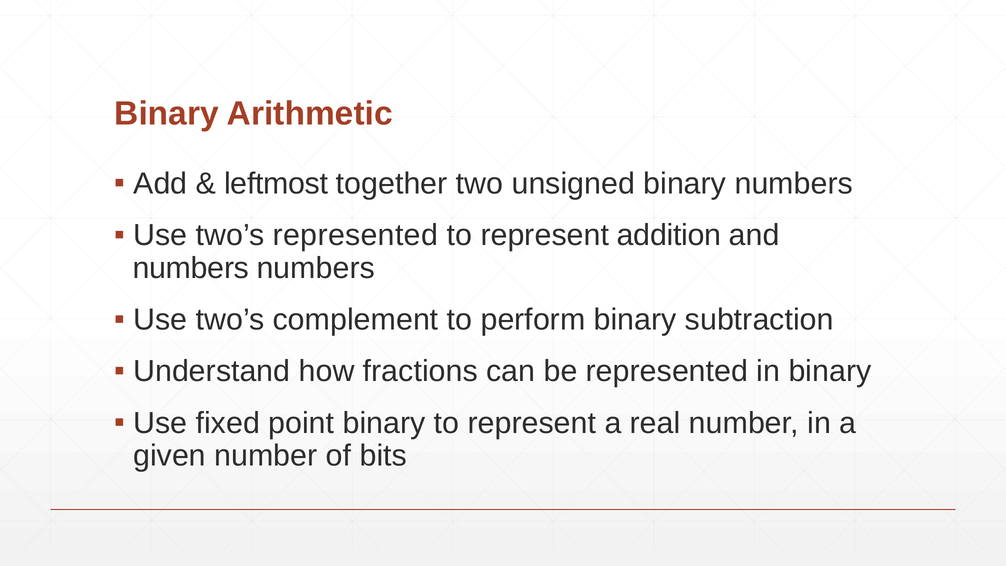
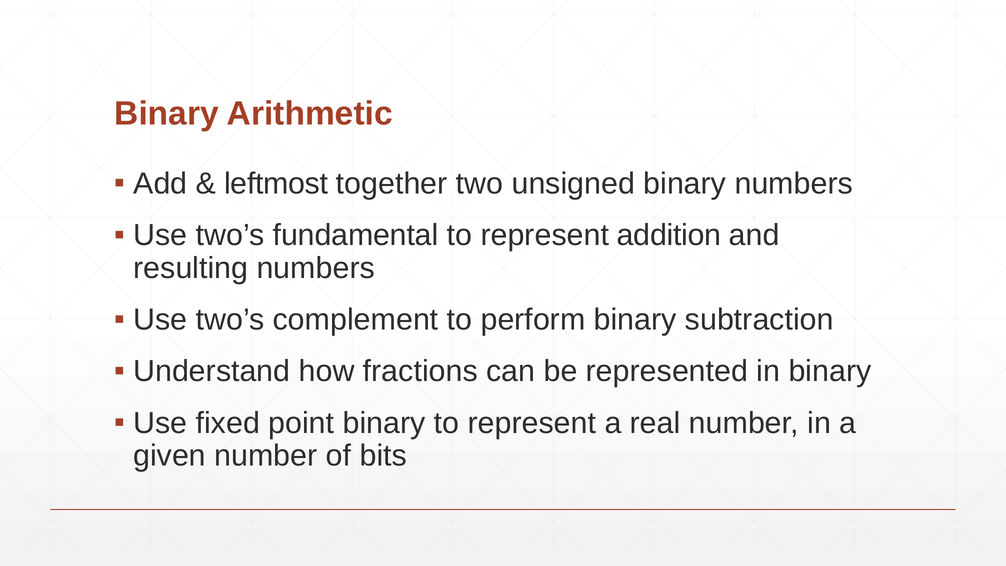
two’s represented: represented -> fundamental (356, 235)
numbers: numbers -> resulting (191, 268)
